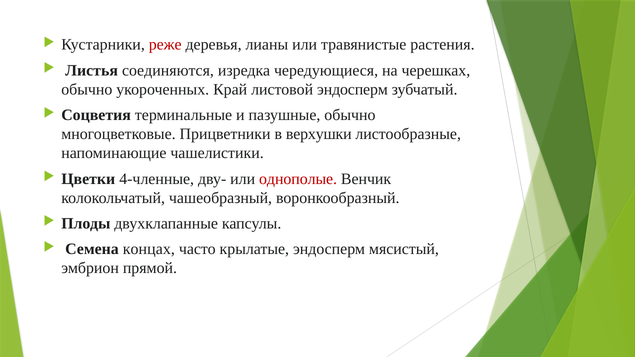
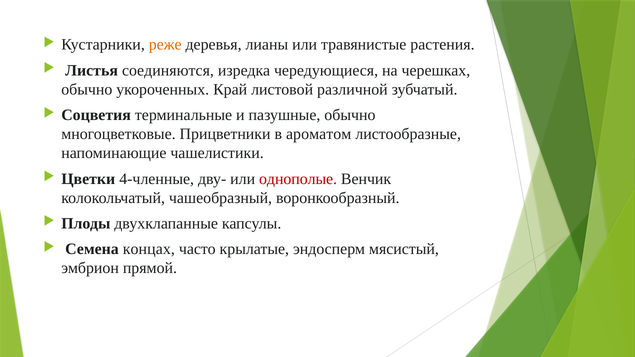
реже colour: red -> orange (165, 45)
листовой эндосперм: эндосперм -> различной (352, 89)
верхушки: верхушки -> ароматом (319, 134)
